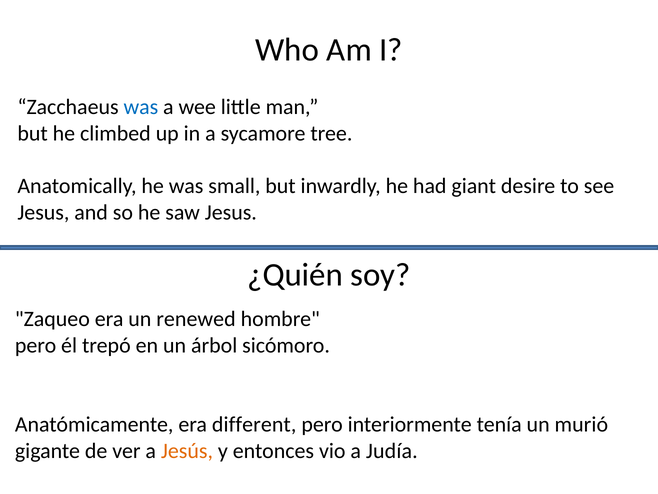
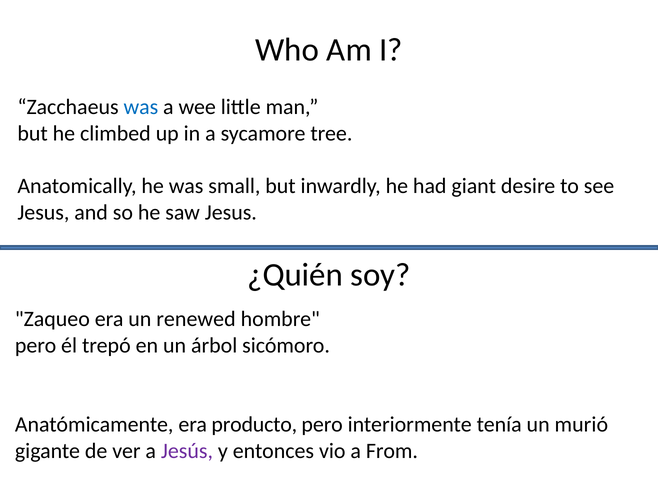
different: different -> producto (254, 424)
Jesús colour: orange -> purple (187, 450)
Judía: Judía -> From (392, 450)
